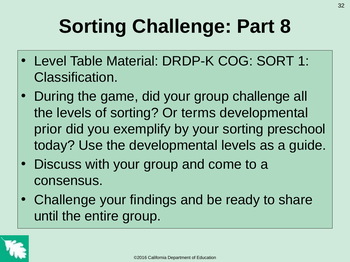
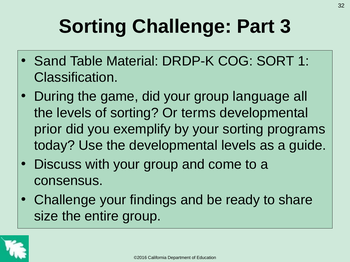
8: 8 -> 3 (285, 27)
Level: Level -> Sand (50, 61)
group challenge: challenge -> language (261, 97)
preschool: preschool -> programs (296, 129)
until: until -> size (46, 217)
